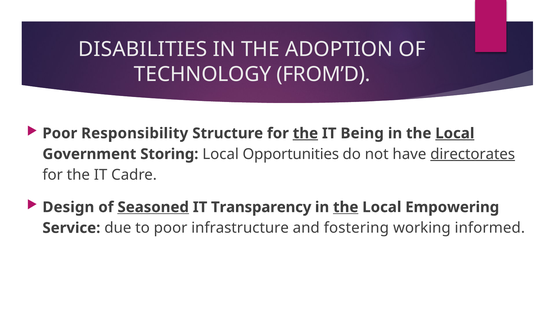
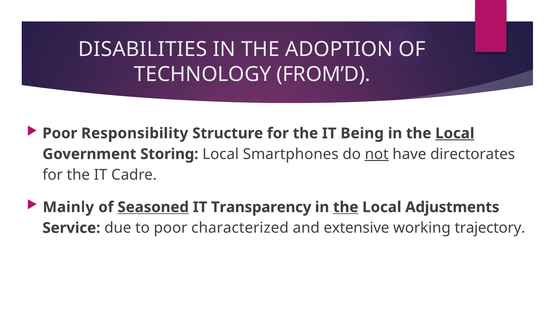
the underline: present -> none (305, 133)
Opportunities: Opportunities -> Smartphones (291, 154)
not underline: none -> present (377, 154)
directorates underline: present -> none (473, 154)
Design: Design -> Mainly (68, 207)
Empowering: Empowering -> Adjustments (452, 207)
infrastructure: infrastructure -> characterized (240, 228)
fostering: fostering -> extensive (356, 228)
informed: informed -> trajectory (490, 228)
